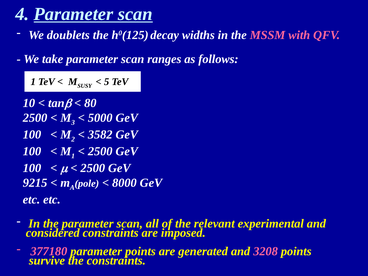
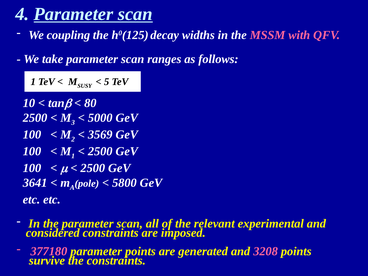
doublets: doublets -> coupling (68, 35)
3582: 3582 -> 3569 (100, 135)
9215: 9215 -> 3641 (35, 183)
8000: 8000 -> 5800 (124, 183)
